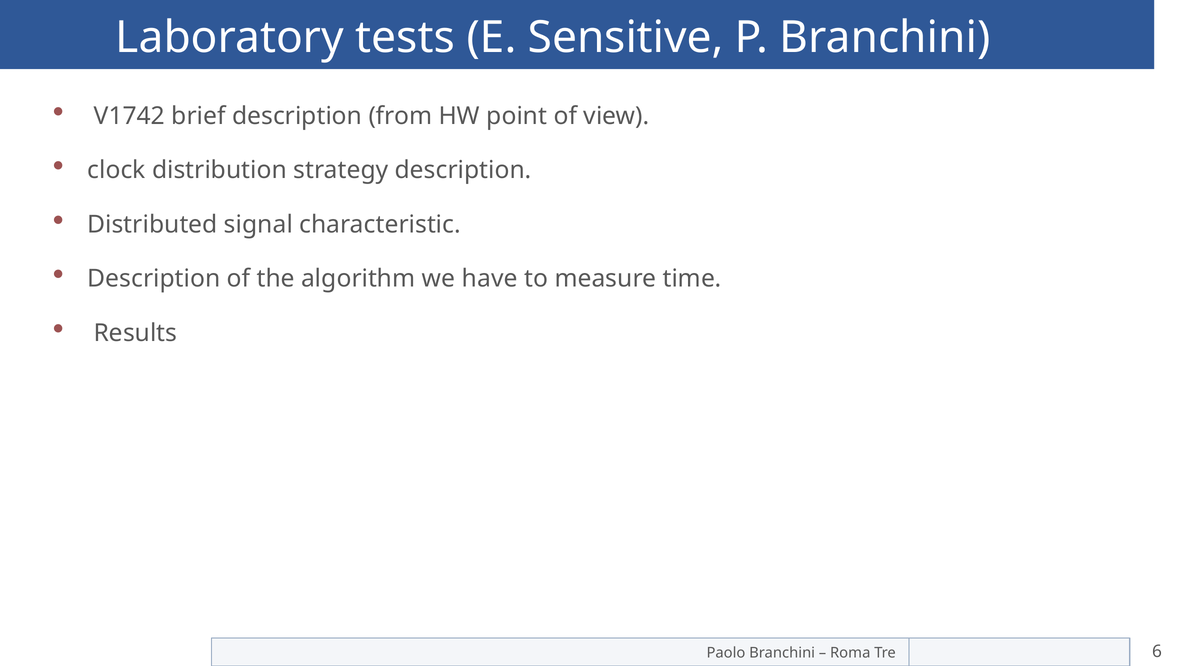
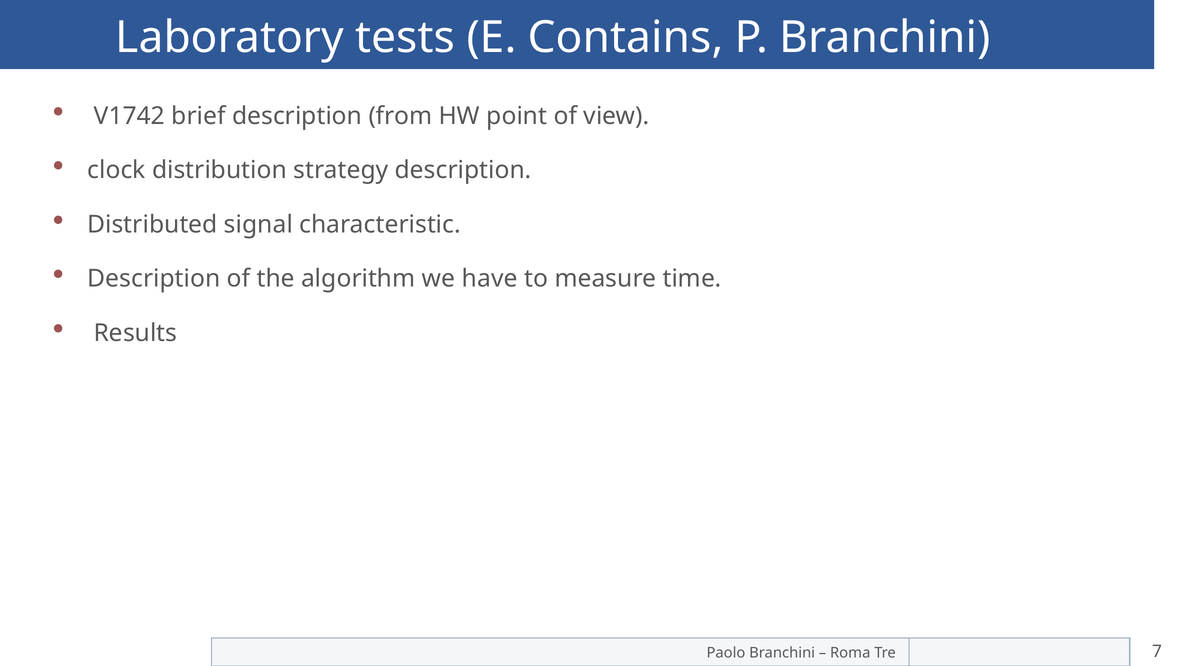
Sensitive: Sensitive -> Contains (626, 38)
6: 6 -> 7 (1157, 652)
